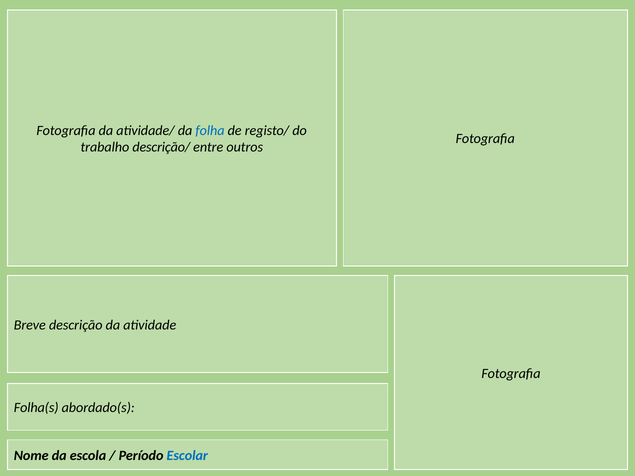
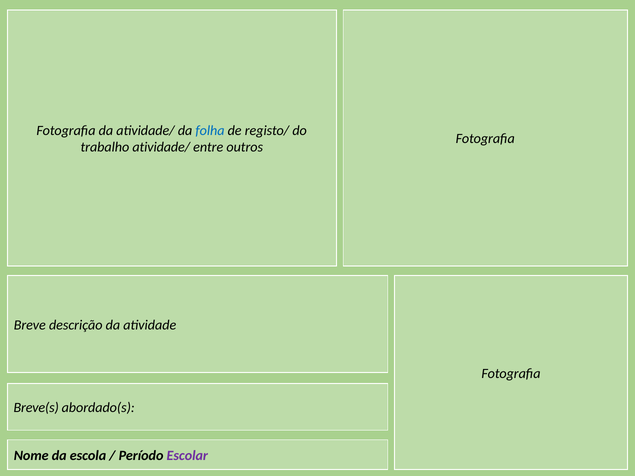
trabalho descrição/: descrição/ -> atividade/ (161, 147)
Folha(s: Folha(s -> Breve(s (36, 408)
Escolar colour: blue -> purple (187, 456)
